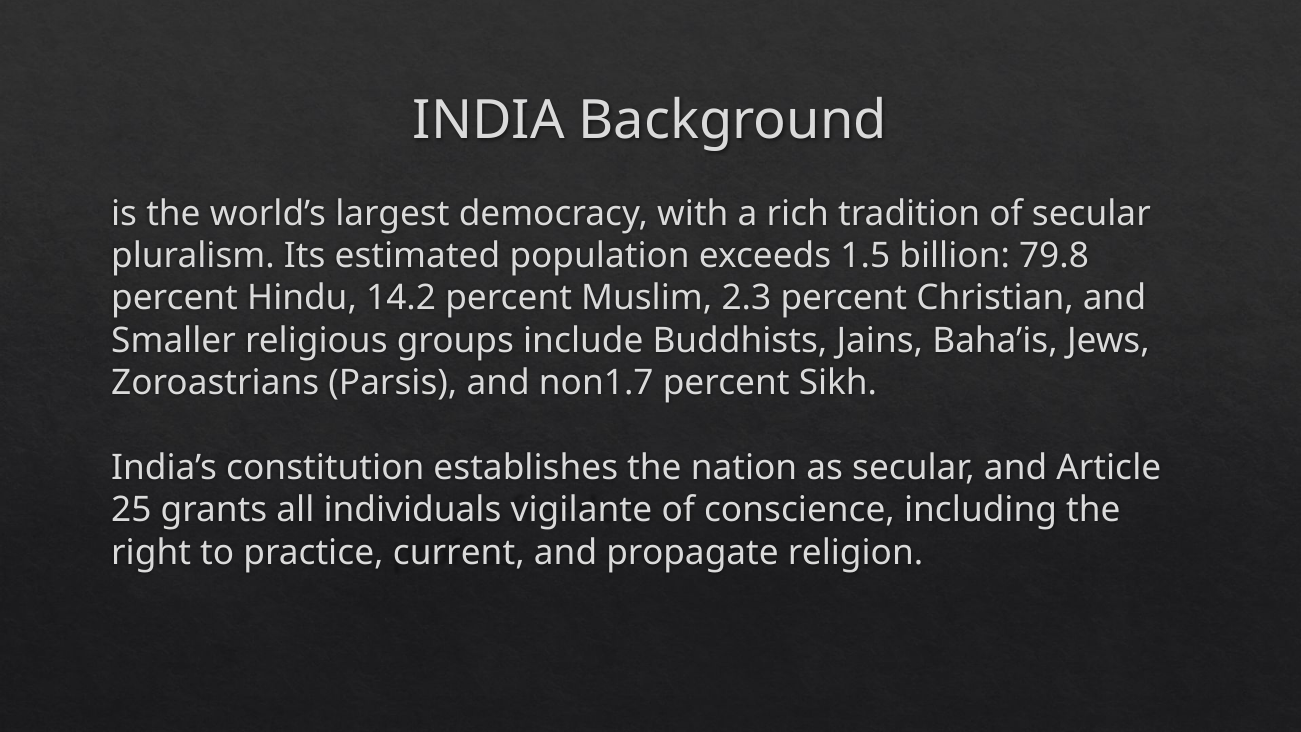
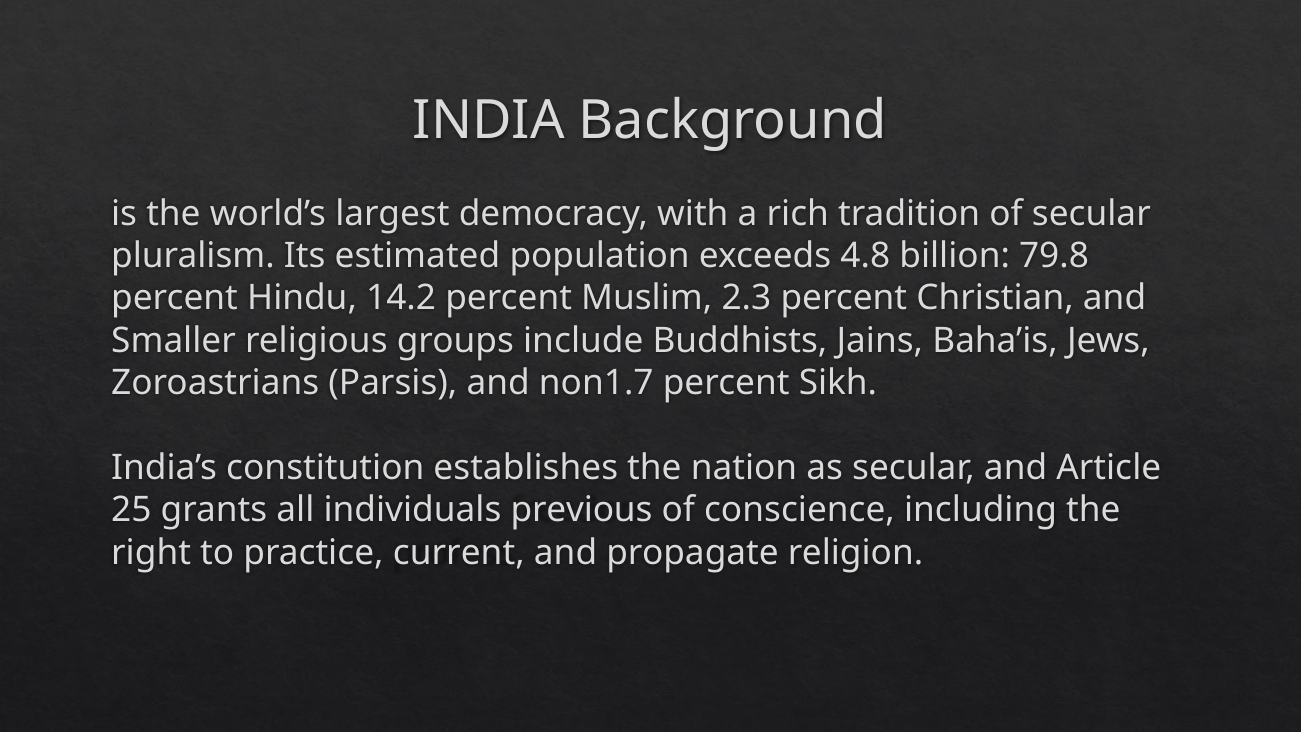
1.5: 1.5 -> 4.8 (865, 256)
vigilante: vigilante -> previous (581, 510)
